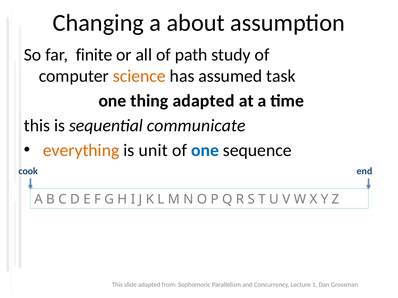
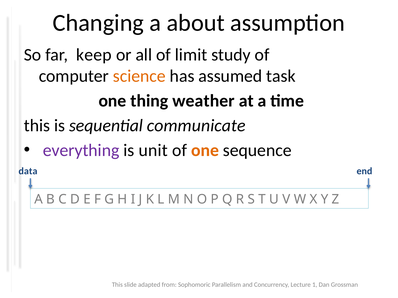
finite: finite -> keep (94, 55)
path: path -> limit (191, 55)
thing adapted: adapted -> weather (204, 101)
everything colour: orange -> purple (81, 151)
one colour: blue -> orange (205, 151)
cook: cook -> data (28, 171)
